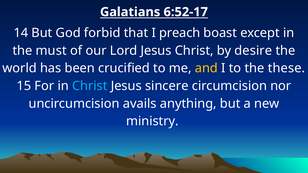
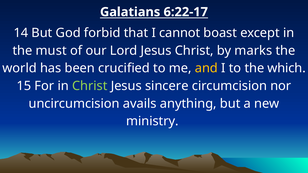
6:52-17: 6:52-17 -> 6:22-17 (186, 12)
preach: preach -> cannot (180, 33)
desire: desire -> marks (253, 51)
these: these -> which (287, 68)
Christ colour: light blue -> light green (90, 86)
